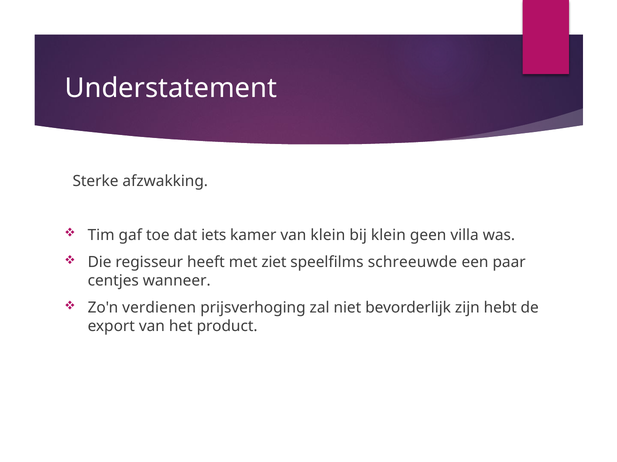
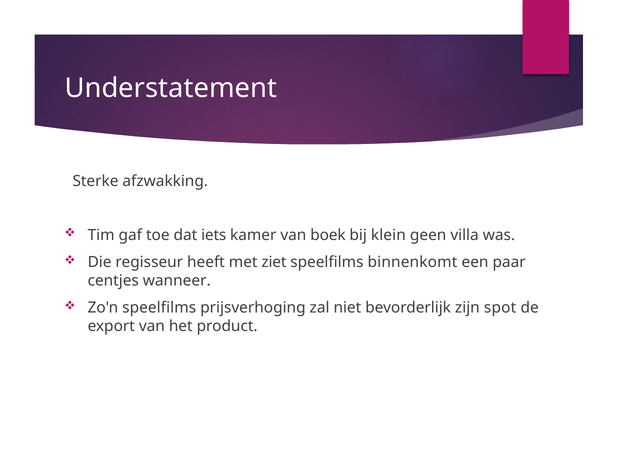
van klein: klein -> boek (328, 236)
schreeuwde: schreeuwde -> binnenkomt (412, 263)
Zo'n verdienen: verdienen -> speelfilms (159, 308)
hebt: hebt -> spot (500, 308)
